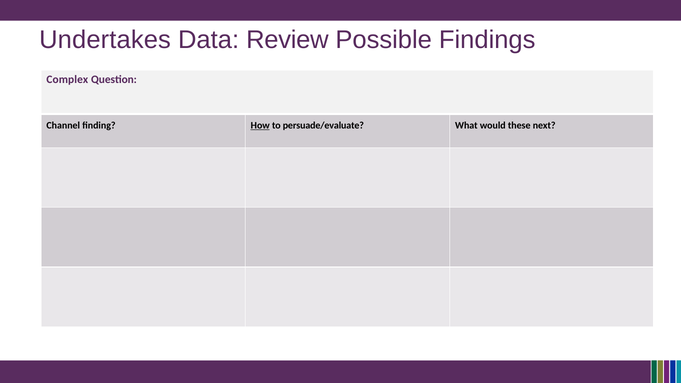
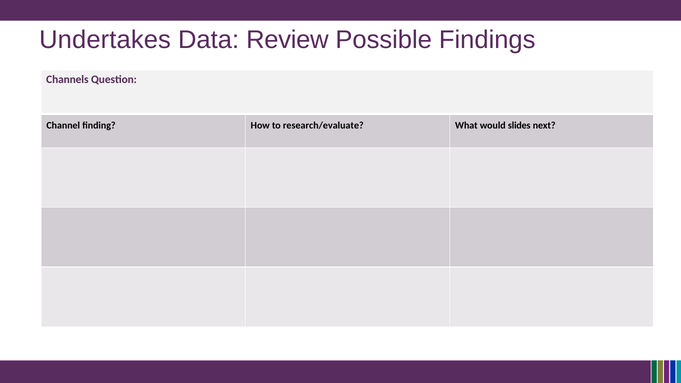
Complex: Complex -> Channels (67, 80)
How underline: present -> none (260, 126)
persuade/evaluate: persuade/evaluate -> research/evaluate (323, 126)
these: these -> slides (519, 126)
